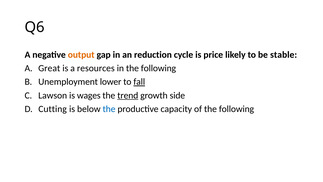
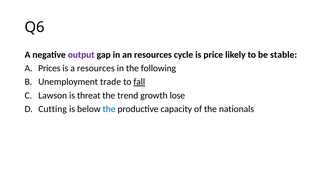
output colour: orange -> purple (81, 55)
an reduction: reduction -> resources (153, 55)
Great: Great -> Prices (49, 68)
lower: lower -> trade (111, 82)
wages: wages -> threat (89, 95)
trend underline: present -> none (128, 95)
side: side -> lose (177, 95)
of the following: following -> nationals (236, 109)
